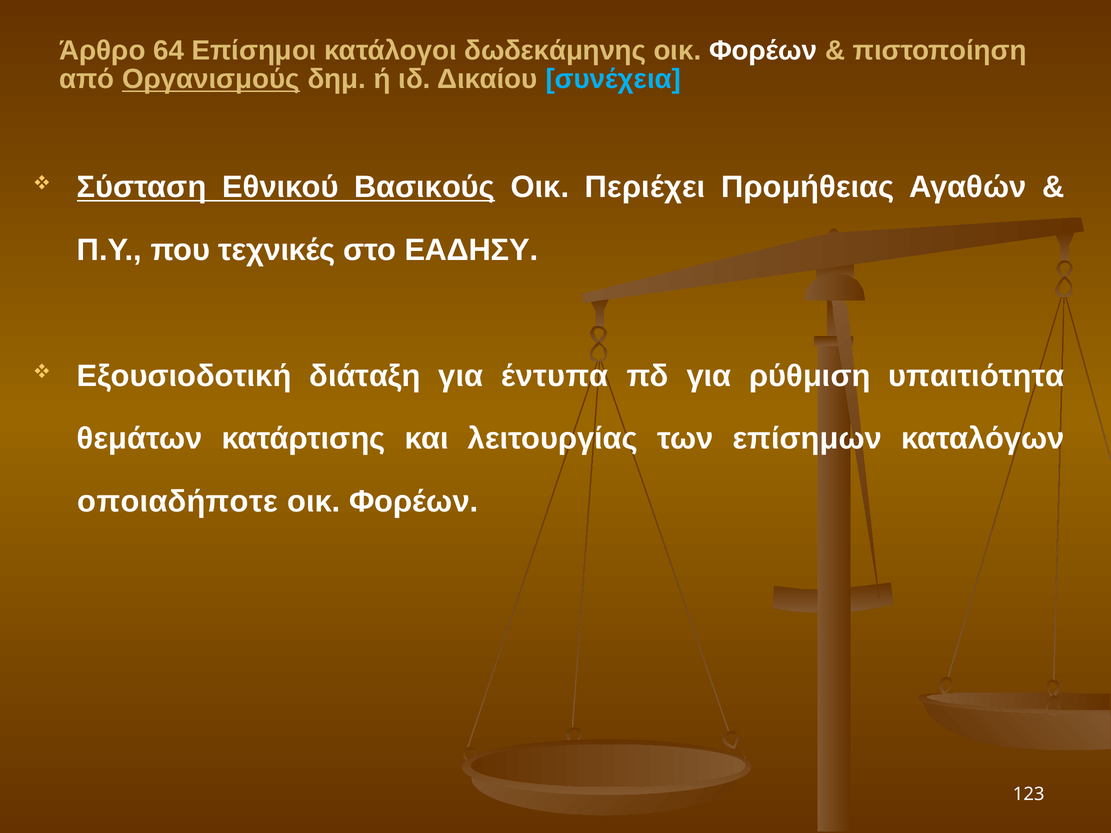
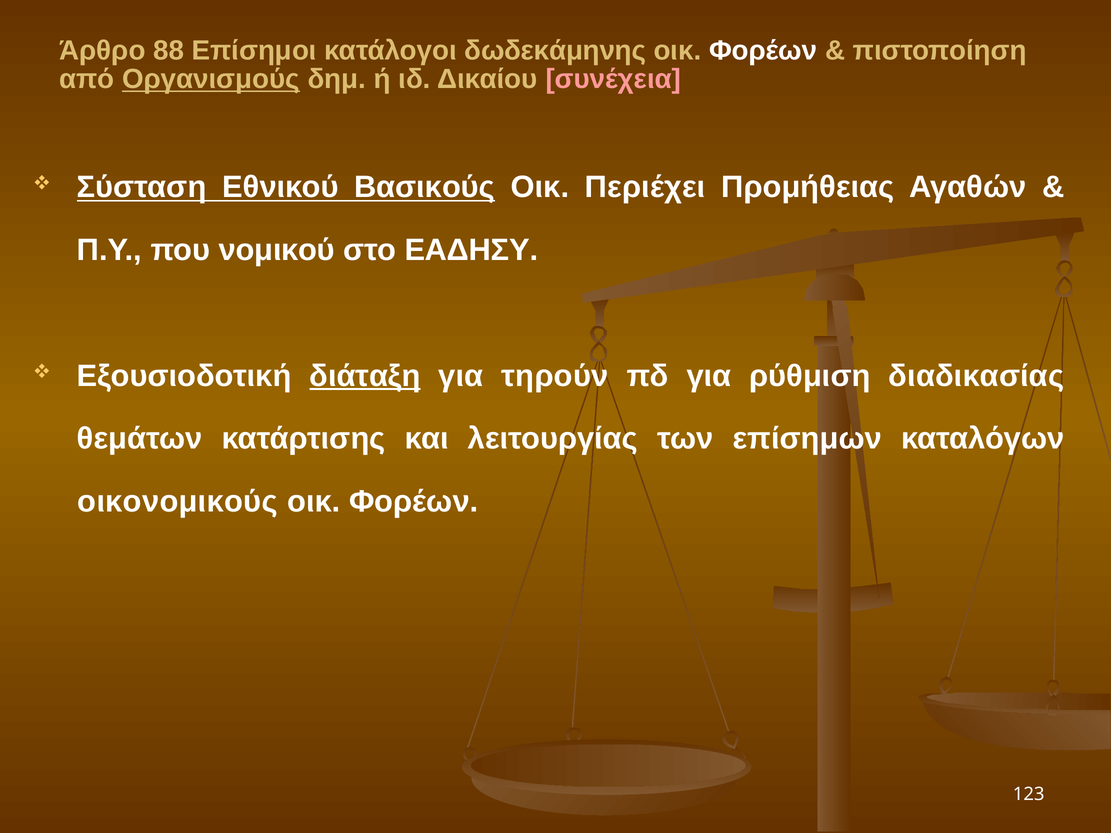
64: 64 -> 88 (169, 51)
συνέχεια colour: light blue -> pink (613, 79)
τεχνικές: τεχνικές -> νομικού (277, 250)
διάταξη underline: none -> present (365, 376)
έντυπα: έντυπα -> τηρούν (555, 376)
υπαιτιότητα: υπαιτιότητα -> διαδικασίας (976, 376)
οποιαδήποτε: οποιαδήποτε -> οικονομικούς (178, 502)
